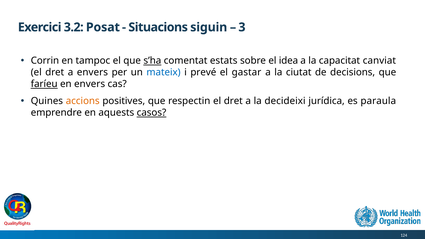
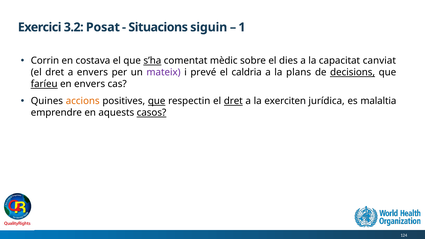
3: 3 -> 1 (242, 27)
tampoc: tampoc -> costava (93, 61)
estats: estats -> mèdic (224, 61)
idea: idea -> dies (288, 61)
mateix colour: blue -> purple (164, 72)
gastar: gastar -> caldria (247, 72)
ciutat: ciutat -> plans (299, 72)
decisions underline: none -> present (353, 72)
que underline: none -> present (157, 101)
dret underline: none -> present (233, 101)
decideixi: decideixi -> exerciten (285, 101)
paraula: paraula -> malaltia (378, 101)
